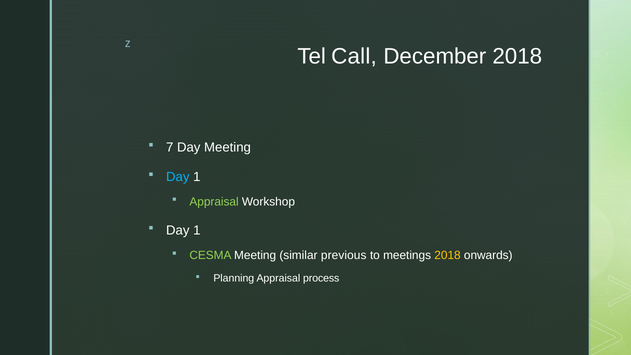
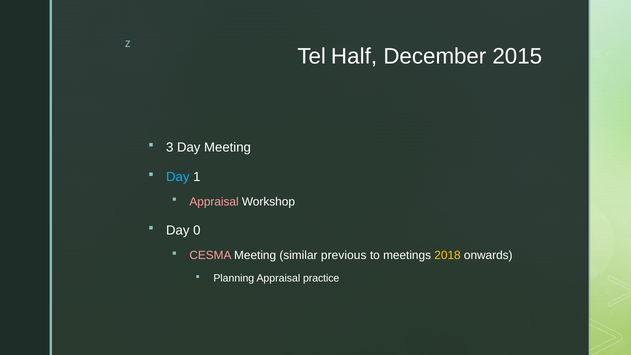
Call: Call -> Half (354, 56)
December 2018: 2018 -> 2015 (517, 56)
7: 7 -> 3 (170, 147)
Appraisal colour: light green -> pink (214, 202)
1: 1 -> 0 (197, 230)
CESMA colour: light green -> pink (210, 255)
process: process -> practice (321, 278)
